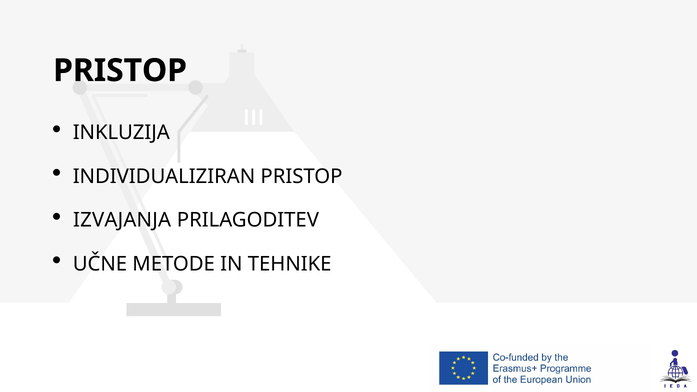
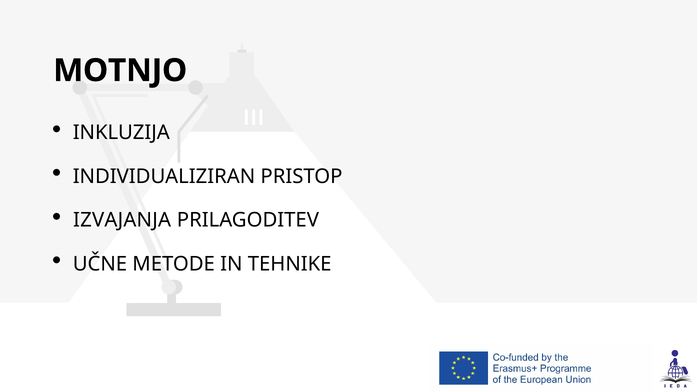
PRISTOP: PRISTOP -> MOTNJO (120, 71)
